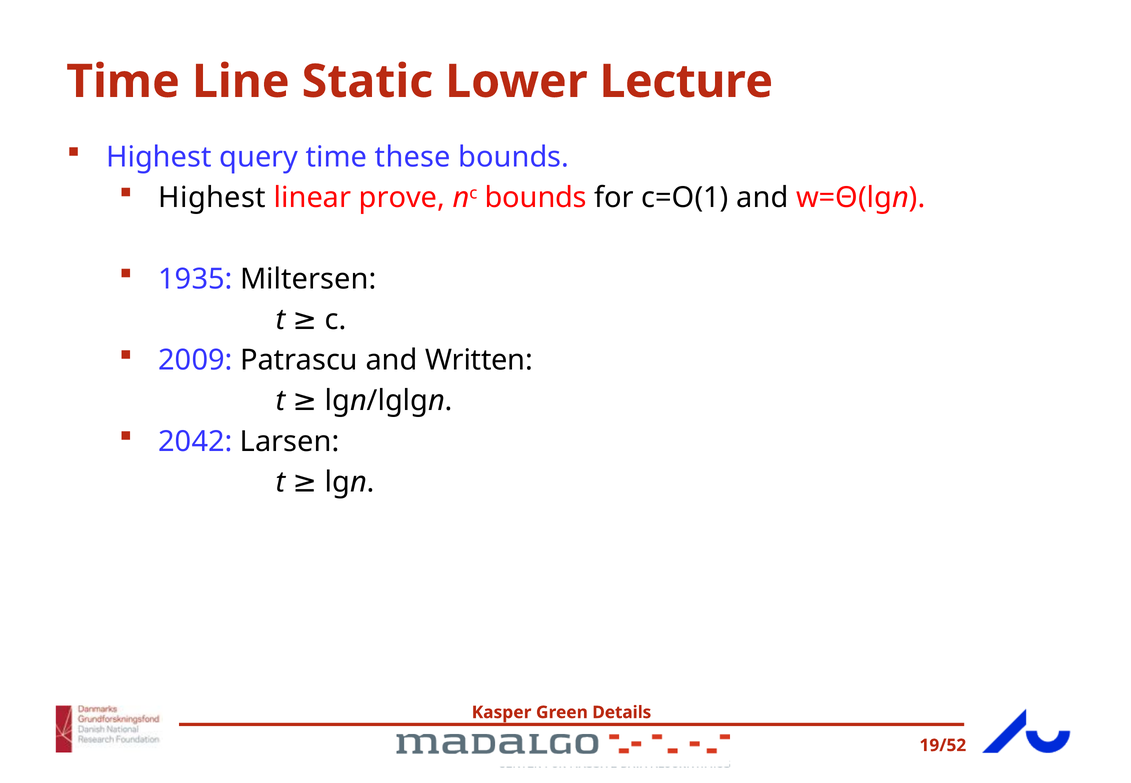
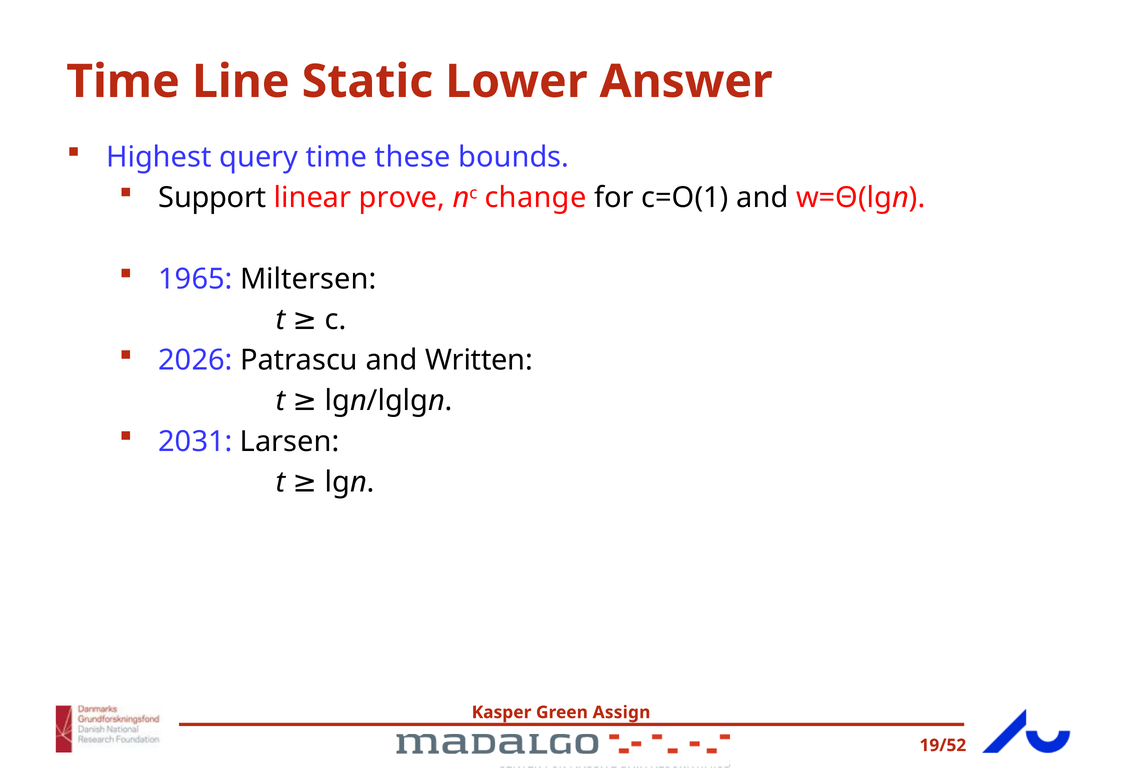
Lecture: Lecture -> Answer (686, 82)
Highest: Highest -> Support (212, 198)
nc bounds: bounds -> change (536, 198)
1935: 1935 -> 1965 (195, 279)
2009: 2009 -> 2026 (195, 360)
2042: 2042 -> 2031 (195, 441)
Details: Details -> Assign (622, 712)
